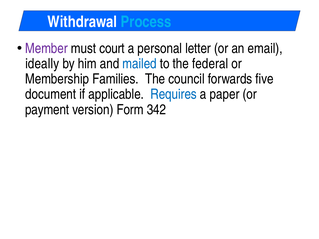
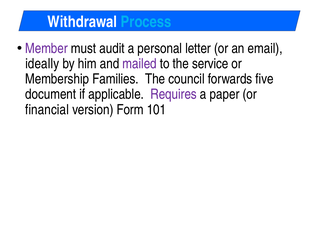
court: court -> audit (112, 48)
mailed colour: blue -> purple (140, 64)
federal: federal -> service (210, 64)
Requires colour: blue -> purple (174, 94)
payment: payment -> financial (47, 110)
342: 342 -> 101 (156, 110)
